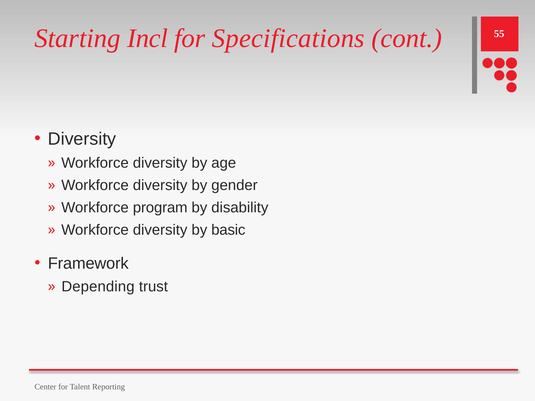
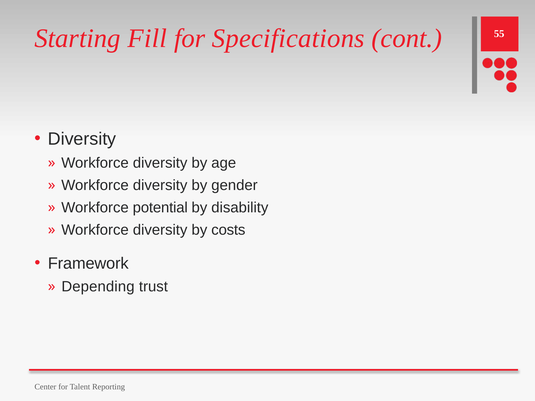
Incl: Incl -> Fill (147, 38)
program: program -> potential (160, 208)
basic: basic -> costs (228, 230)
